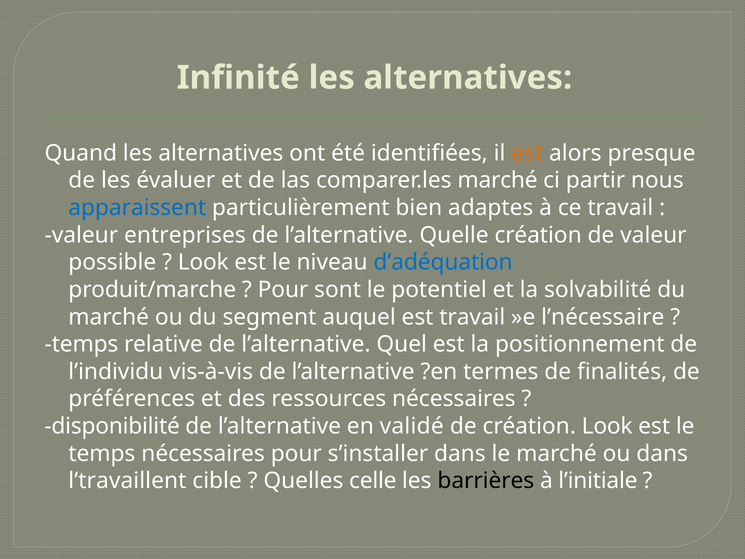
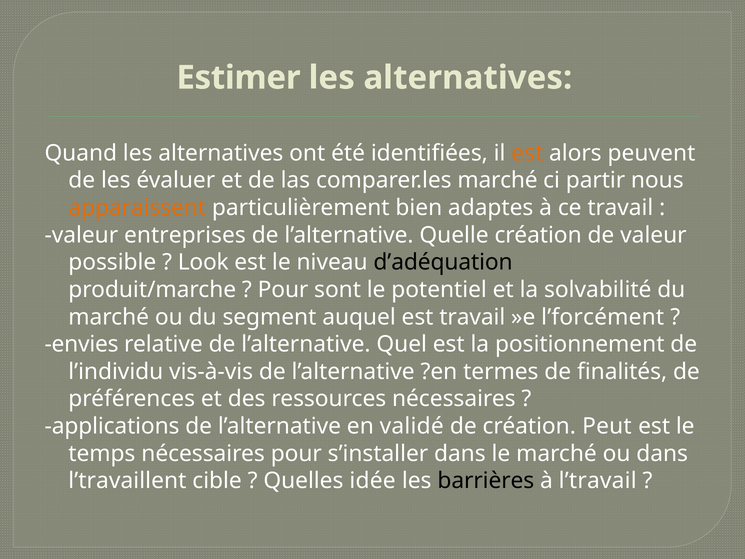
Infinité: Infinité -> Estimer (238, 78)
presque: presque -> peuvent (651, 153)
apparaissent colour: blue -> orange (137, 208)
d’adéquation colour: blue -> black (443, 262)
l’nécessaire: l’nécessaire -> l’forcément (603, 317)
temps: temps -> envies (82, 344)
disponibilité: disponibilité -> applications (112, 426)
création Look: Look -> Peut (607, 426)
celle: celle -> idée (373, 481)
l’initiale: l’initiale -> l’travail (598, 481)
